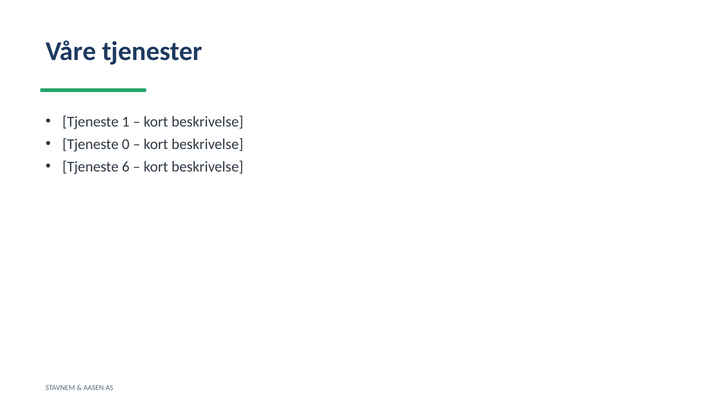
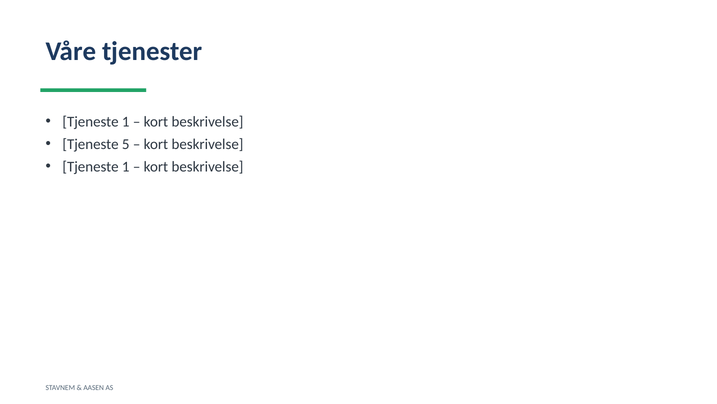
0: 0 -> 5 (126, 144)
6: 6 -> 1 (126, 166)
